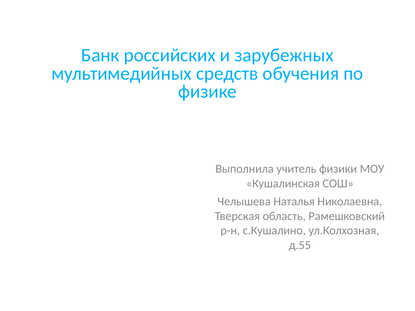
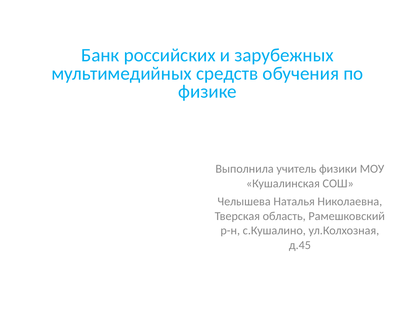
д.55: д.55 -> д.45 (300, 245)
